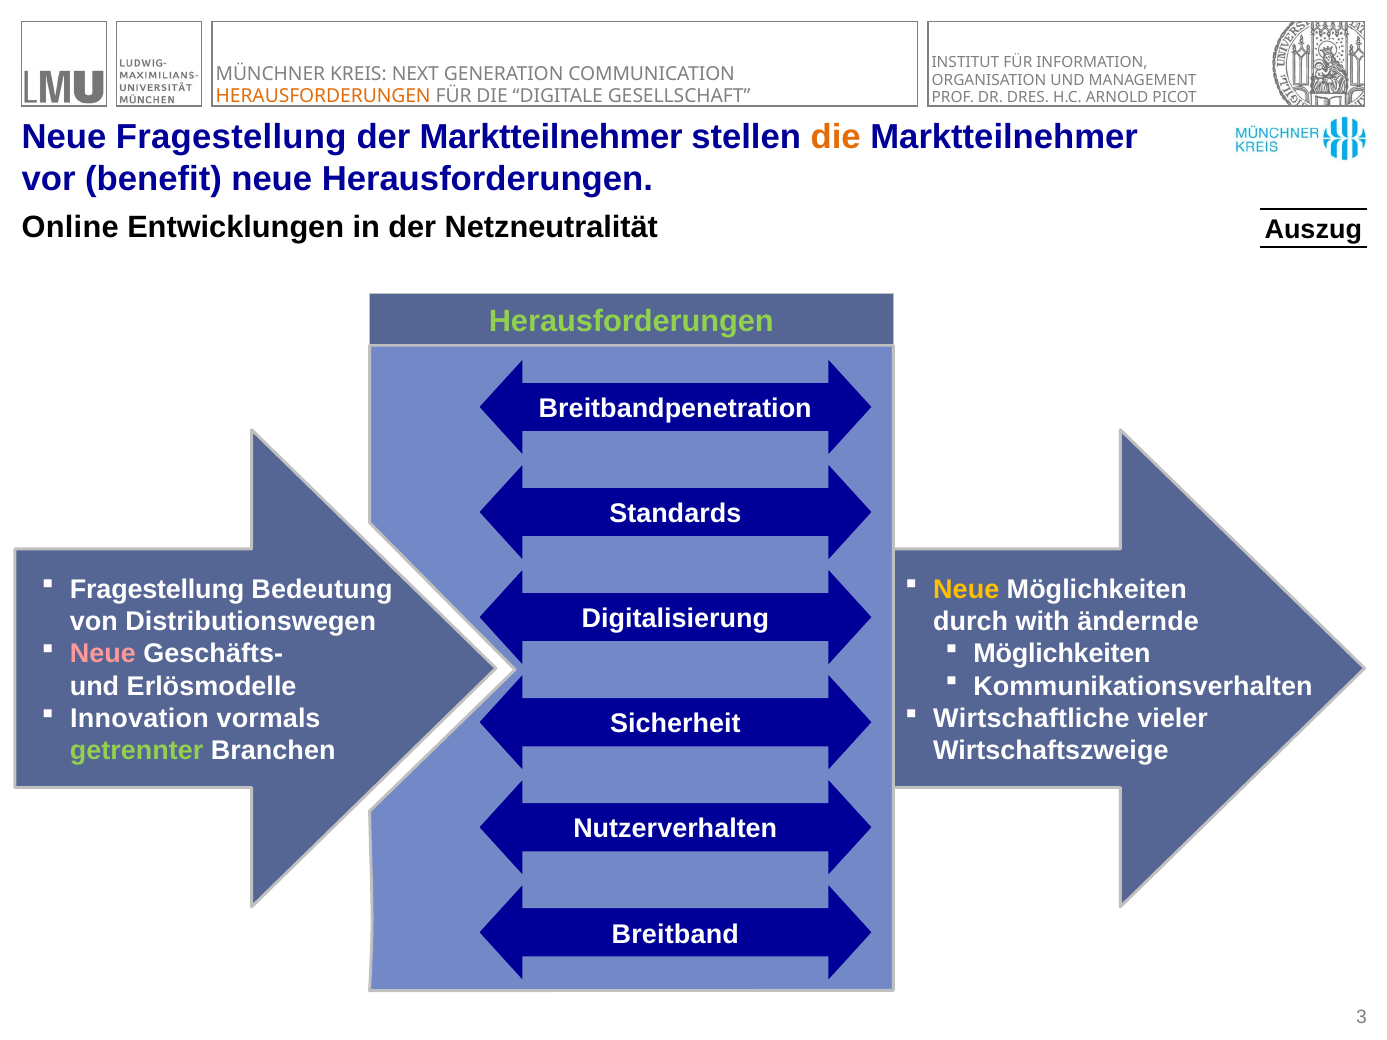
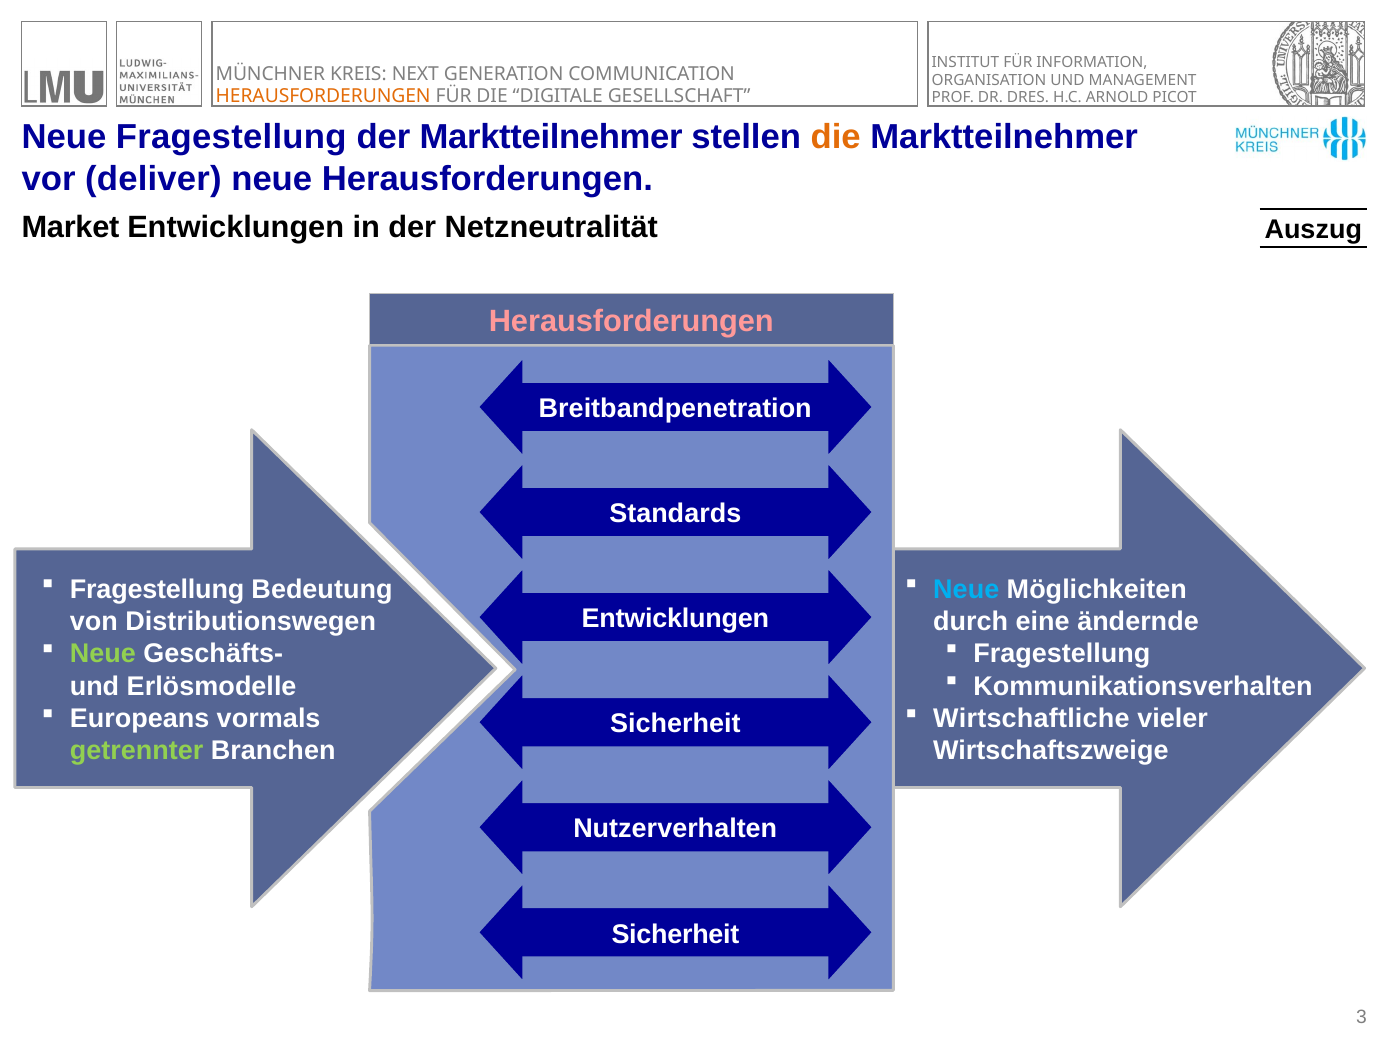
benefit: benefit -> deliver (153, 179)
Online: Online -> Market (70, 227)
Herausforderungen colour: light green -> pink (631, 322)
Neue colour: yellow -> light blue (966, 589)
Digitalisierung: Digitalisierung -> Entwicklungen (675, 619)
with: with -> eine (1043, 622)
Neue colour: pink -> light green (103, 654)
Möglichkeiten: Möglichkeiten -> Fragestellung (1062, 654)
Innovation: Innovation -> Europeans (140, 719)
Breitband: Breitband -> Sicherheit (675, 934)
